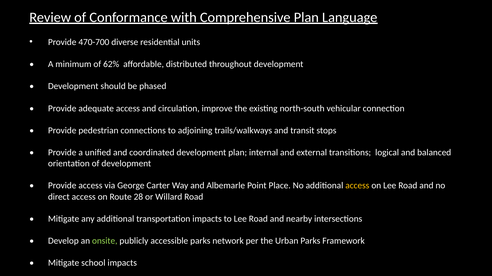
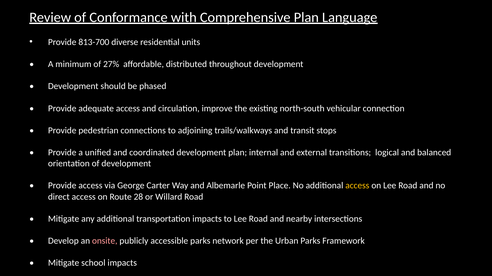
470-700: 470-700 -> 813-700 (94, 42)
62%: 62% -> 27% (111, 64)
onsite colour: light green -> pink (105, 241)
